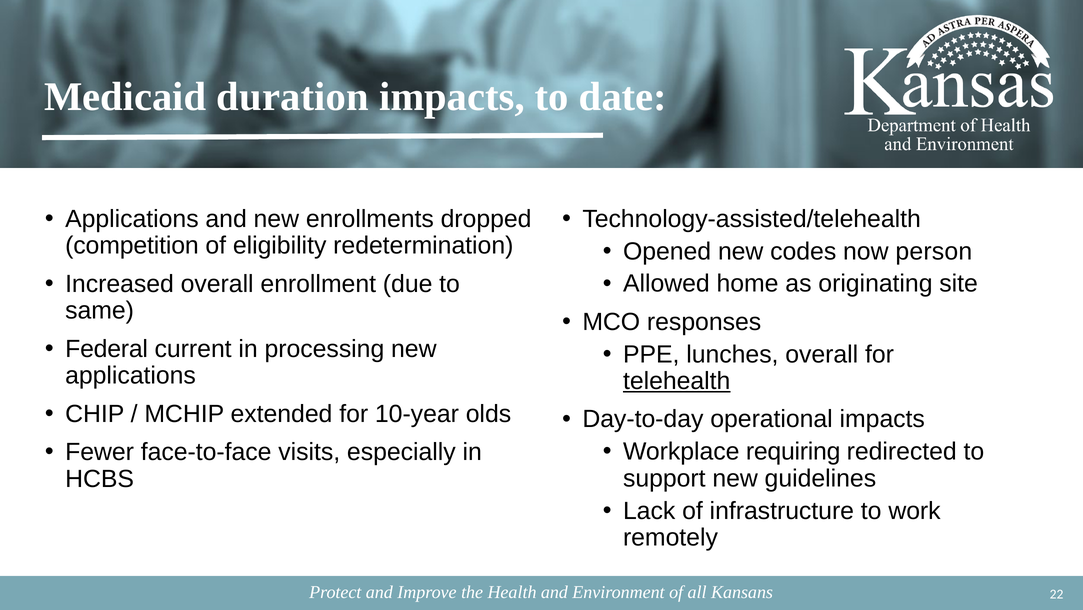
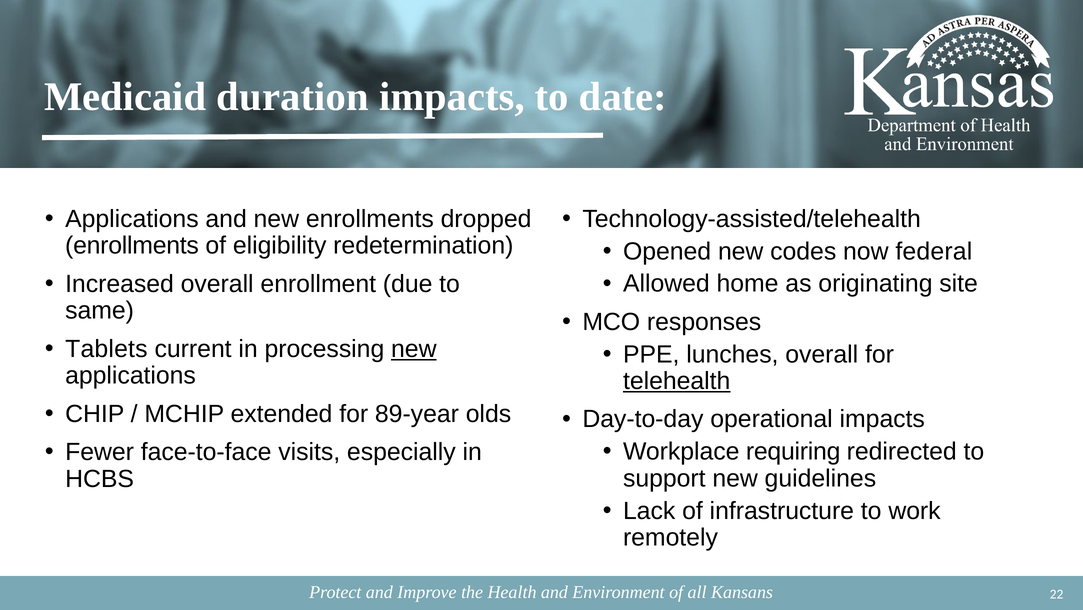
competition: competition -> enrollments (132, 245)
person: person -> federal (934, 251)
Federal: Federal -> Tablets (106, 348)
new underline: none -> present (414, 348)
10-year: 10-year -> 89-year (417, 413)
